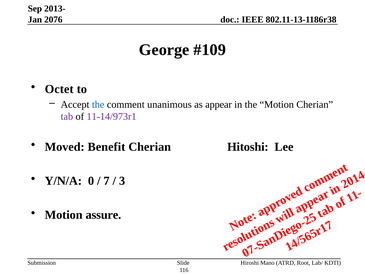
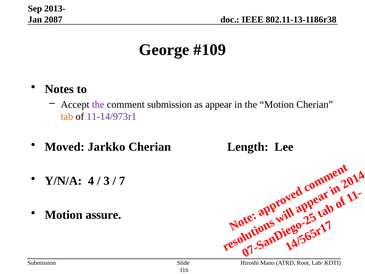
2076: 2076 -> 2087 (53, 19)
Octet: Octet -> Notes (59, 89)
the colour: blue -> purple (98, 104)
comment unanimous: unanimous -> submission (170, 104)
tab colour: purple -> orange (67, 117)
Benefit: Benefit -> Jarkko (106, 147)
Hitoshi: Hitoshi -> Length (248, 147)
Y/N/A 0: 0 -> 4 (91, 181)
7: 7 -> 3 (107, 181)
3: 3 -> 7 (122, 181)
